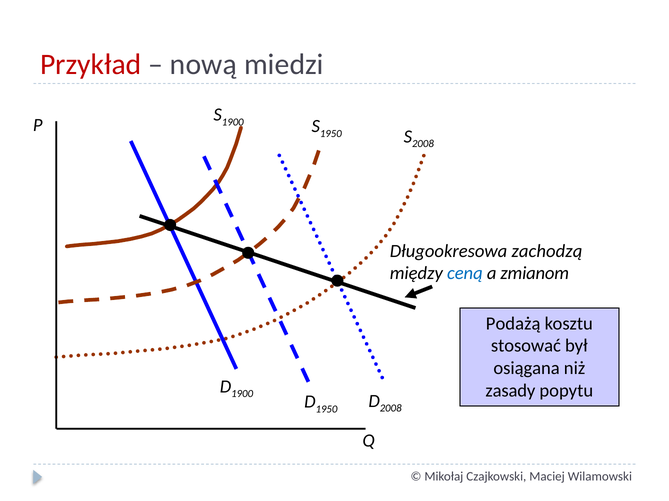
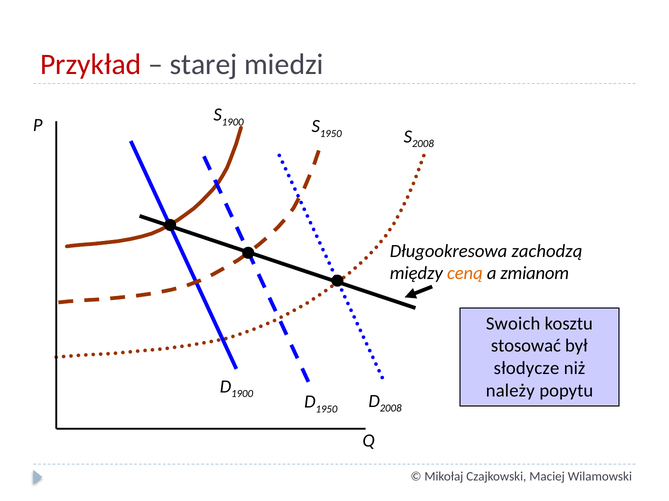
nową: nową -> starej (204, 65)
ceną colour: blue -> orange (465, 274)
Podażą: Podażą -> Swoich (513, 324)
osiągana: osiągana -> słodycze (526, 369)
zasady: zasady -> należy (510, 391)
